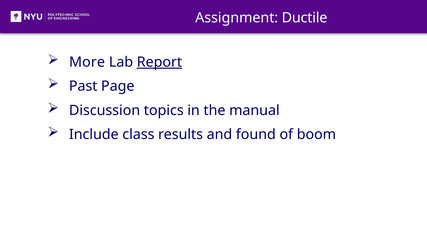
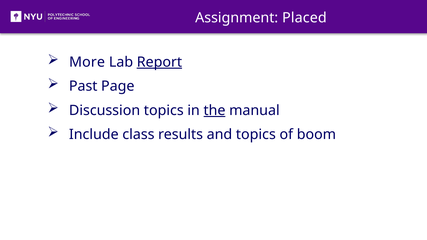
Ductile: Ductile -> Placed (304, 18)
the underline: none -> present (214, 110)
and found: found -> topics (256, 135)
